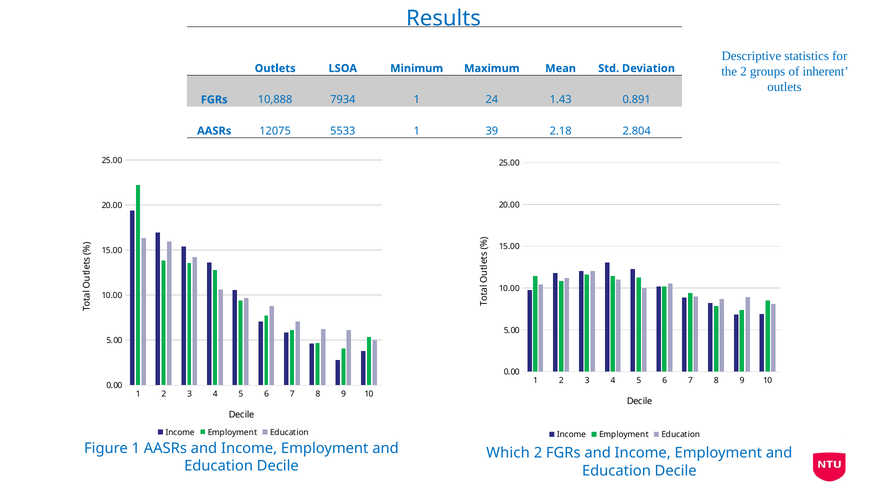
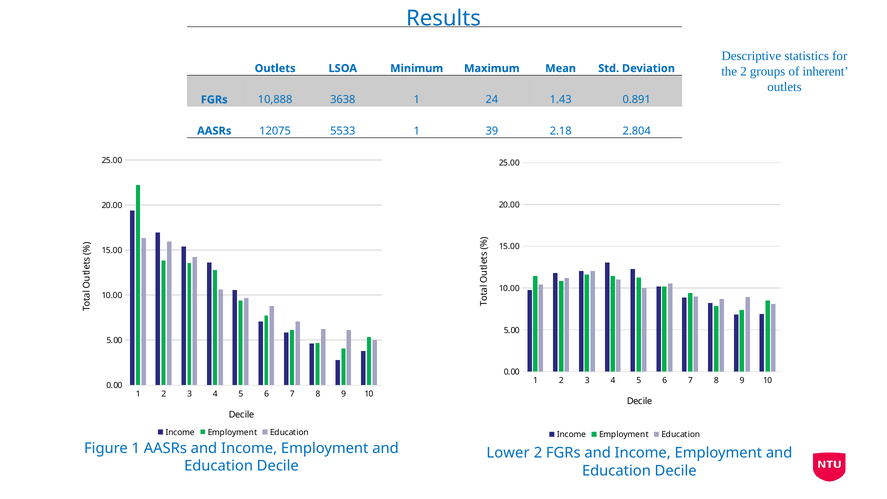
7934: 7934 -> 3638 (343, 100)
Which: Which -> Lower (508, 453)
